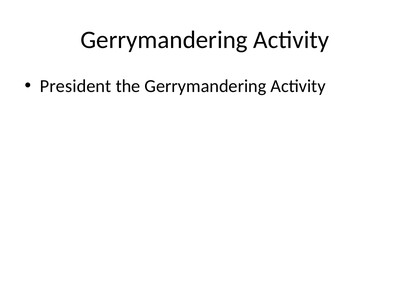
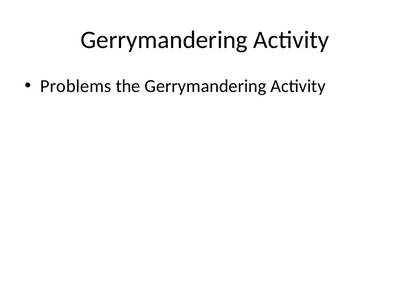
President: President -> Problems (76, 86)
